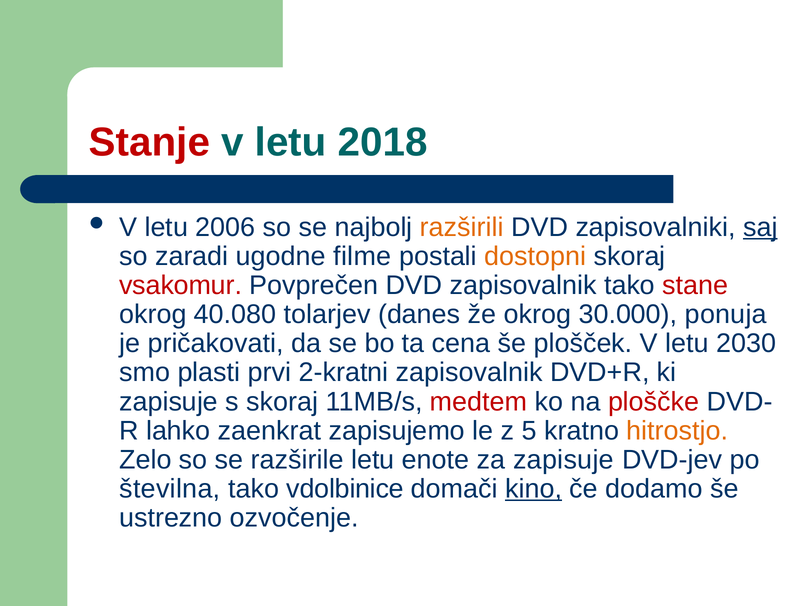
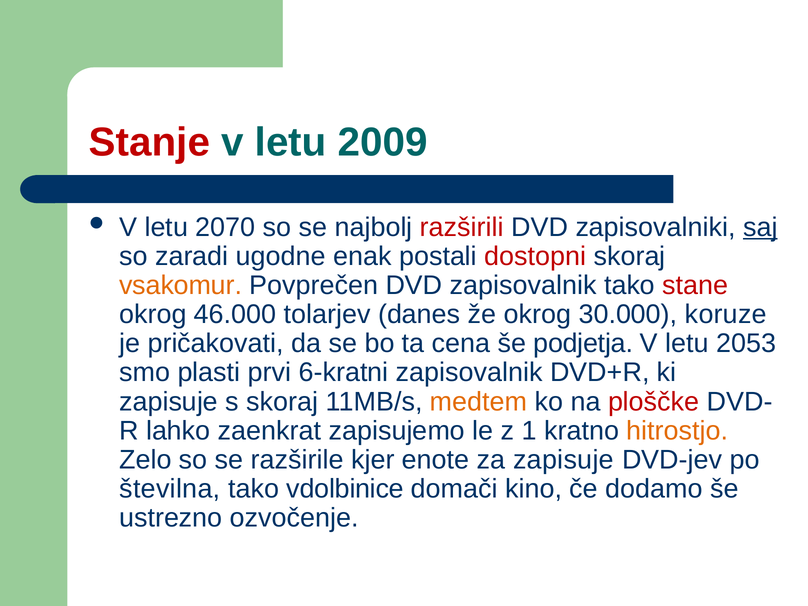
2018: 2018 -> 2009 (383, 142)
2006: 2006 -> 2070 (225, 227)
razširili colour: orange -> red (462, 227)
filme: filme -> enak (362, 256)
dostopni colour: orange -> red (535, 256)
vsakomur colour: red -> orange (181, 285)
40.080: 40.080 -> 46.000 (235, 314)
ponuja: ponuja -> koruze (726, 314)
plošček: plošček -> podjetja (583, 343)
2030: 2030 -> 2053 (746, 343)
2-kratni: 2-kratni -> 6-kratni (344, 373)
medtem colour: red -> orange (479, 402)
5: 5 -> 1 (529, 431)
razširile letu: letu -> kjer (373, 460)
kino underline: present -> none (534, 489)
